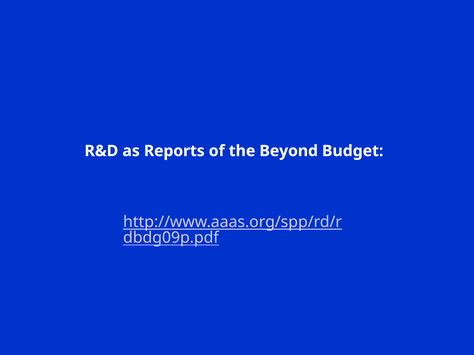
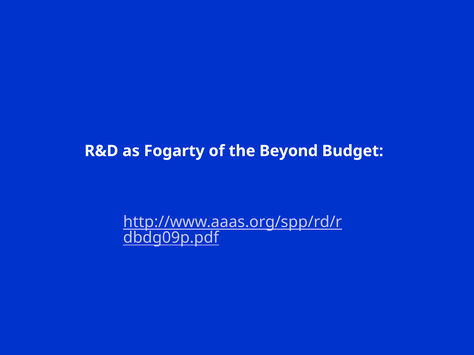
Reports: Reports -> Fogarty (174, 151)
